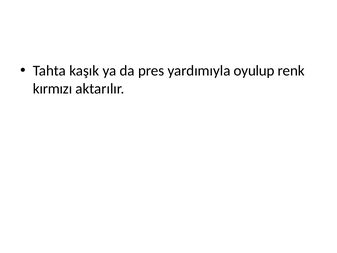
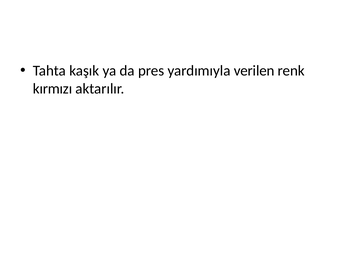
oyulup: oyulup -> verilen (254, 71)
